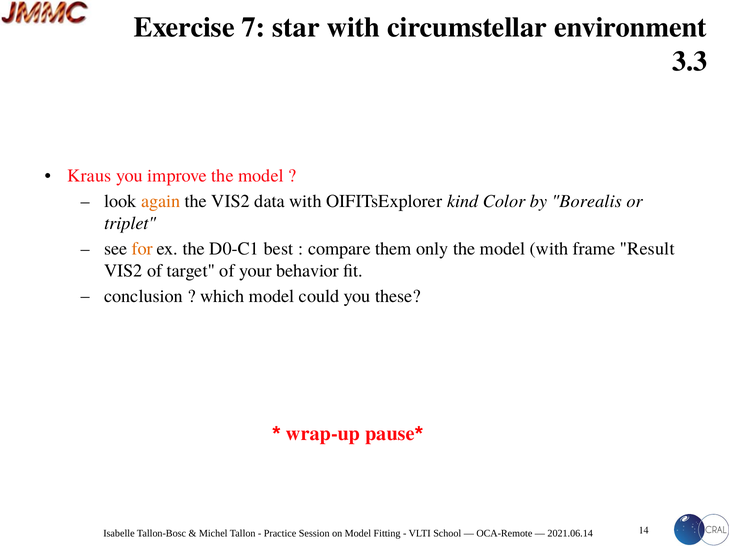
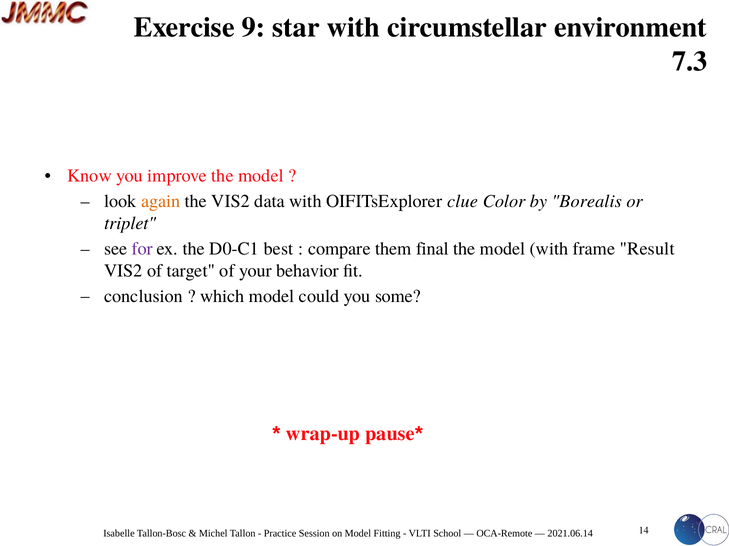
7: 7 -> 9 (253, 27)
3.3: 3.3 -> 7.3 (690, 62)
Kraus: Kraus -> Know (89, 176)
kind: kind -> clue (462, 202)
for colour: orange -> purple (142, 249)
only: only -> final (432, 249)
these: these -> some (398, 296)
